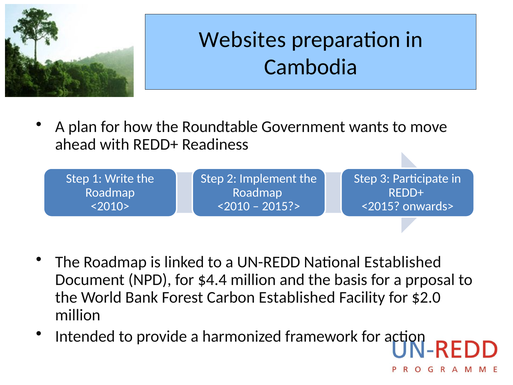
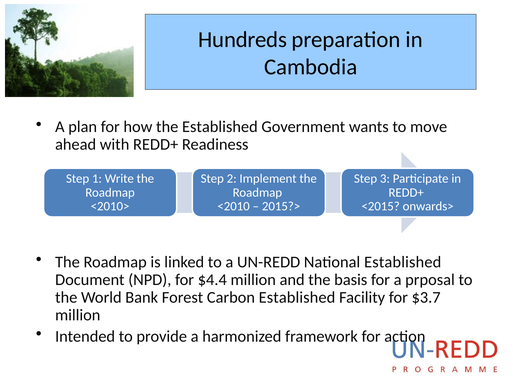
Websites: Websites -> Hundreds (243, 40)
the Roundtable: Roundtable -> Established (220, 127)
$2.0: $2.0 -> $3.7 (426, 297)
